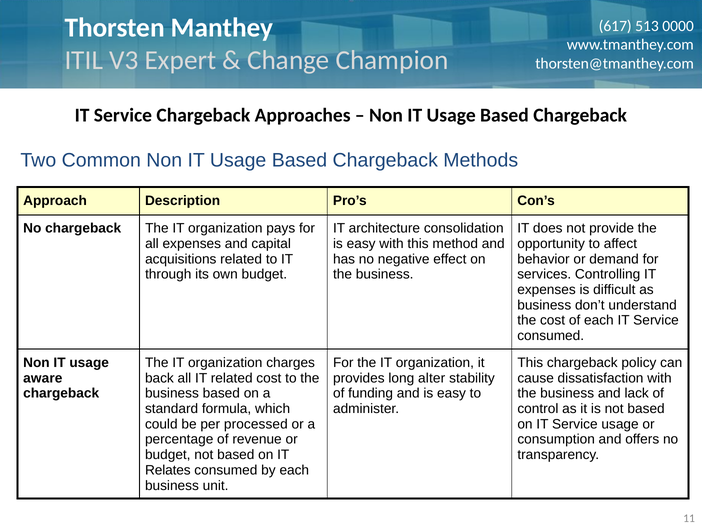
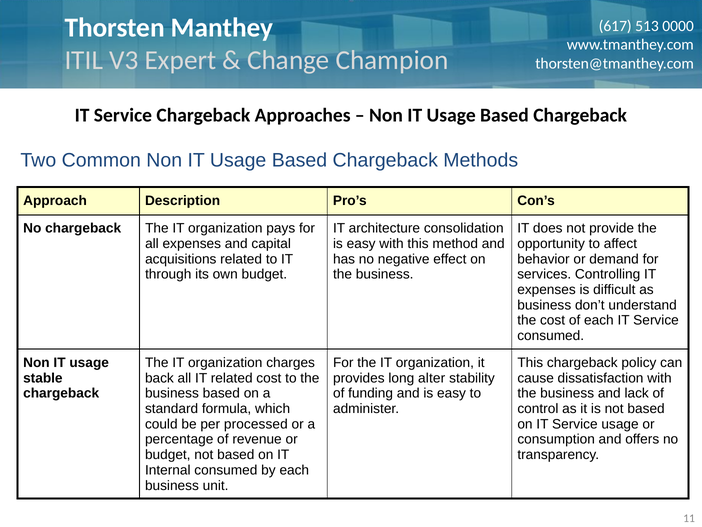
aware: aware -> stable (43, 378)
Relates: Relates -> Internal (168, 470)
